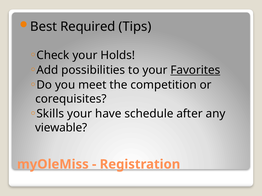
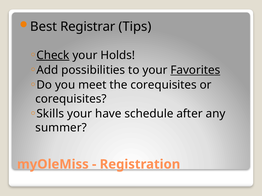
Required: Required -> Registrar (88, 27)
Check underline: none -> present (53, 55)
the competition: competition -> corequisites (164, 85)
viewable: viewable -> summer (61, 128)
